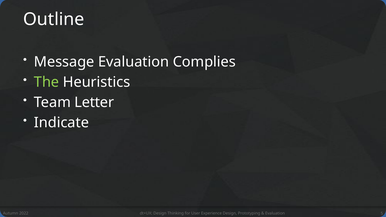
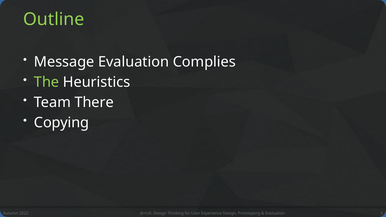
Outline colour: white -> light green (54, 19)
Letter: Letter -> There (94, 102)
Indicate: Indicate -> Copying (62, 123)
